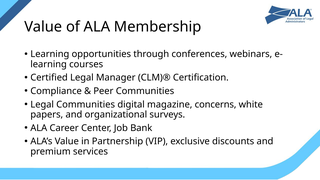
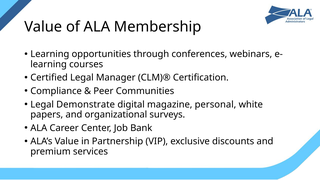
Legal Communities: Communities -> Demonstrate (86, 104)
concerns: concerns -> personal (215, 104)
